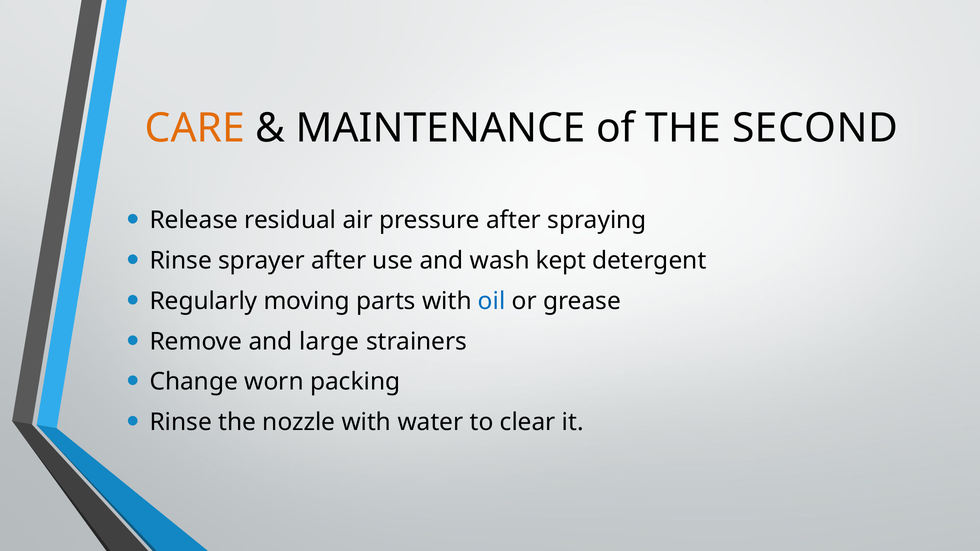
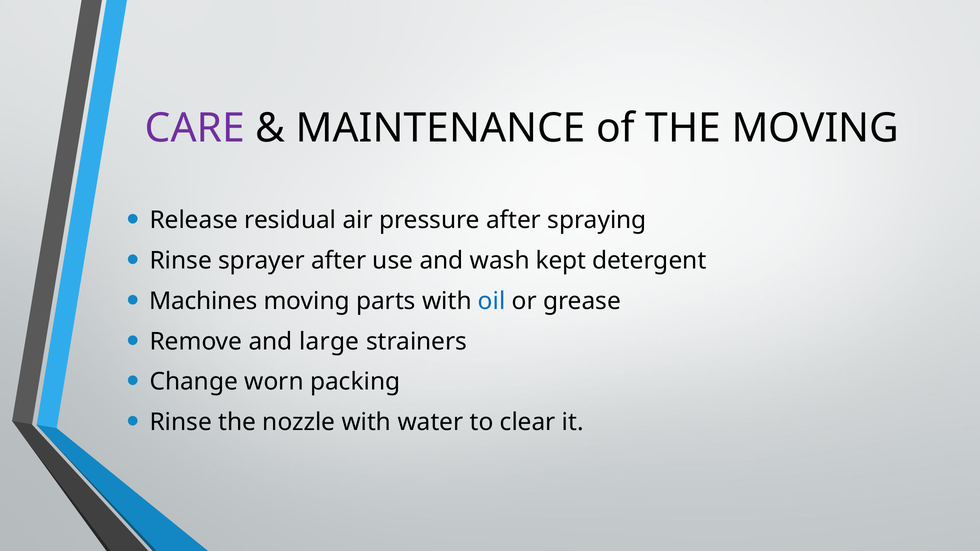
CARE colour: orange -> purple (195, 128)
THE SECOND: SECOND -> MOVING (815, 128)
Regularly: Regularly -> Machines (204, 301)
